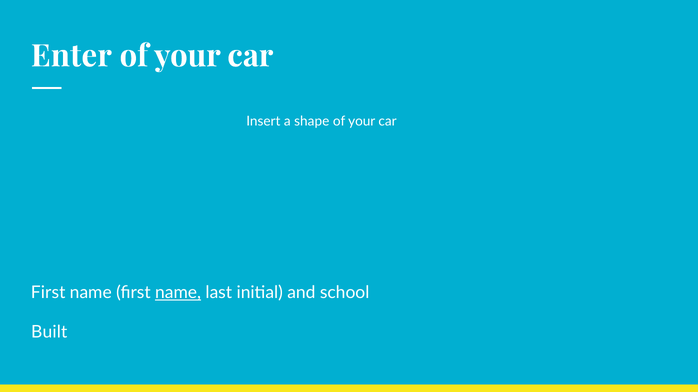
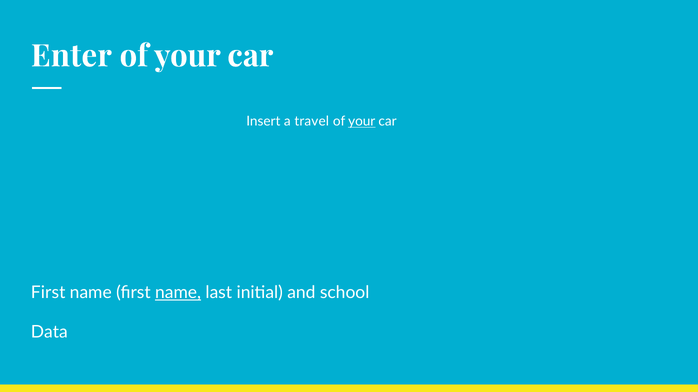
shape: shape -> travel (312, 122)
your underline: none -> present (362, 122)
Built: Built -> Data (49, 333)
